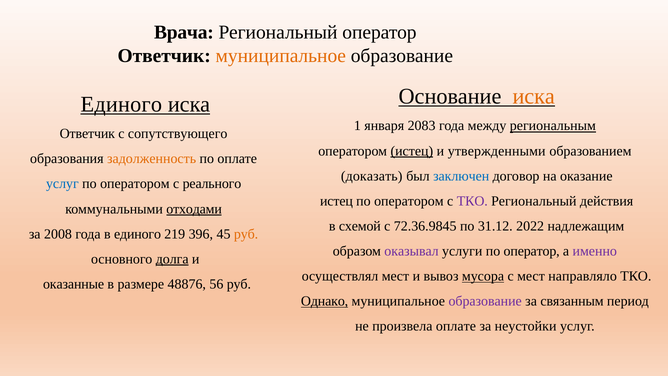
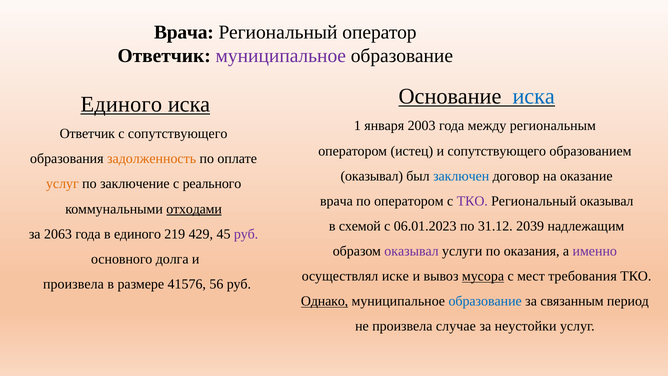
муниципальное colour: orange -> purple (281, 56)
иска colour: orange -> blue (534, 96)
2083: 2083 -> 2003 (422, 126)
региональным underline: present -> none (553, 126)
истец underline: present -> none (412, 151)
и утвержденными: утвержденными -> сопутствующего (497, 151)
доказать: доказать -> оказывал (372, 176)
услуг colour: blue -> orange (62, 184)
оператором: оператором -> заключение (135, 184)
истец: истец -> врача (336, 201)
Региональный действия: действия -> оказывал (607, 201)
72.36.9845: 72.36.9845 -> 06.01.2023 (425, 226)
2022: 2022 -> 2039 (530, 226)
2008: 2008 -> 2063 (58, 234)
396: 396 -> 429 (201, 234)
руб colour: orange -> purple (246, 234)
по оператор: оператор -> оказания (532, 251)
долга underline: present -> none (172, 259)
осуществлял мест: мест -> иске (395, 276)
направляло: направляло -> требования (583, 276)
оказанные: оказанные -> произвела (73, 284)
48876: 48876 -> 41576 (187, 284)
образование colour: purple -> blue (485, 301)
произвела оплате: оплате -> случае (456, 326)
